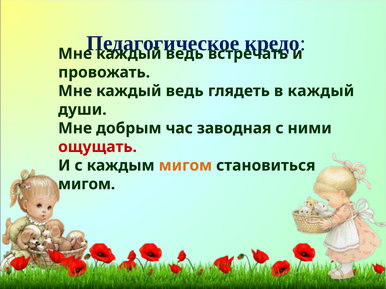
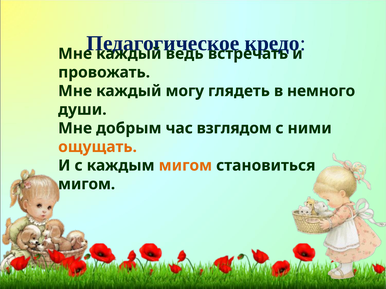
ведь: ведь -> могу (185, 91)
в каждый: каждый -> немного (321, 91)
заводная: заводная -> взглядом (234, 128)
ощущать colour: red -> orange (98, 147)
